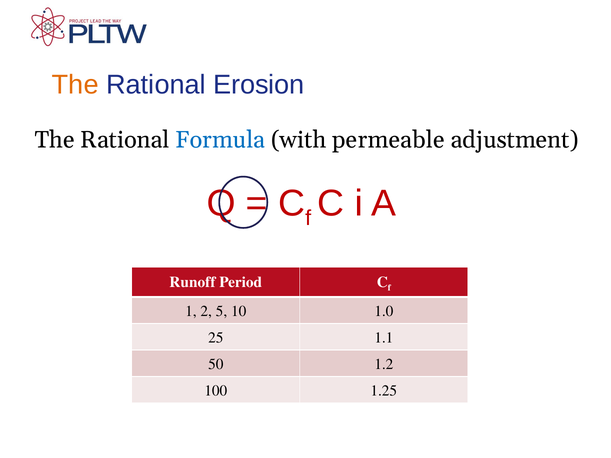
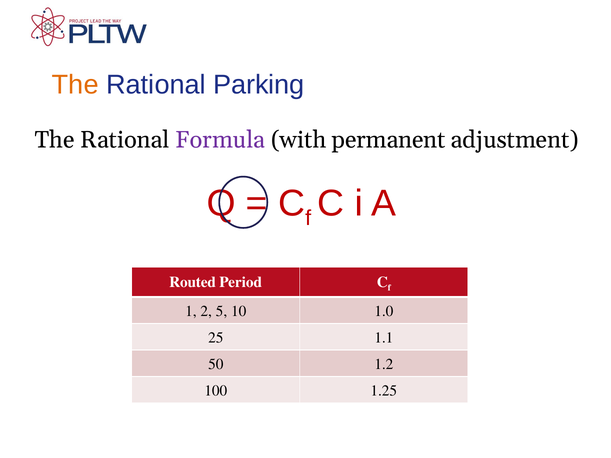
Erosion: Erosion -> Parking (259, 85)
Formula colour: blue -> purple (220, 140)
permeable: permeable -> permanent (389, 140)
Runoff: Runoff -> Routed (193, 282)
